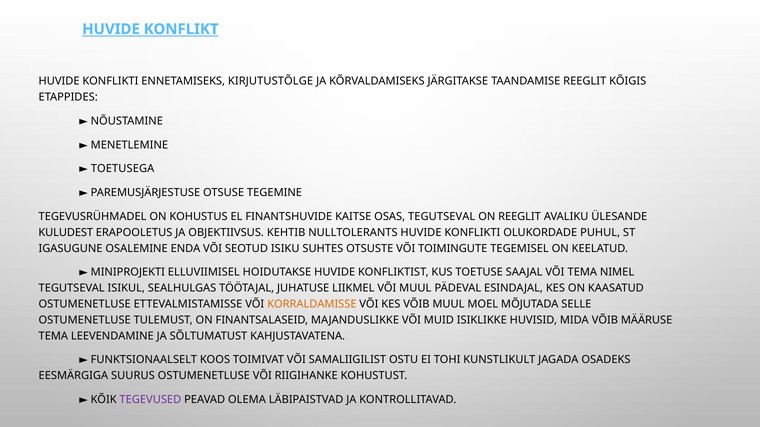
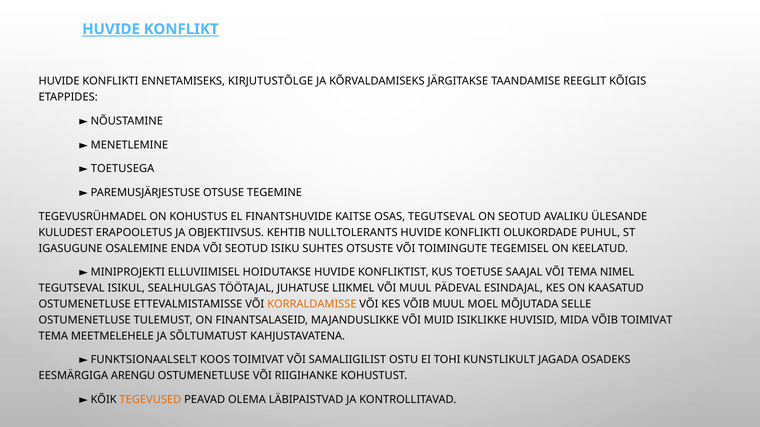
ON REEGLIT: REEGLIT -> SEOTUD (520, 217)
VÕIB MÄÄRUSE: MÄÄRUSE -> TOIMIVAT (647, 320)
LEEVENDAMINE: LEEVENDAMINE -> MEETMELEHELE (112, 336)
SUURUS: SUURUS -> ARENGU (133, 376)
TEGEVUSED colour: purple -> orange (150, 400)
